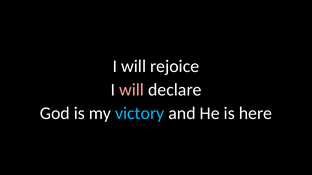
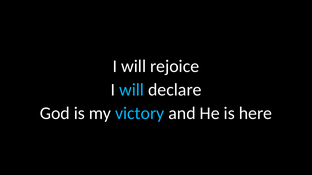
will colour: pink -> light blue (132, 90)
